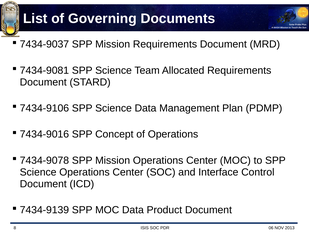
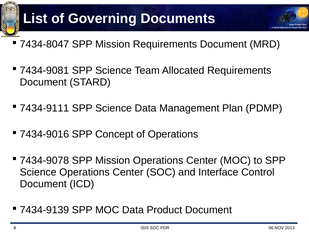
7434-9037: 7434-9037 -> 7434-8047 (44, 44)
7434-9106: 7434-9106 -> 7434-9111 (44, 108)
